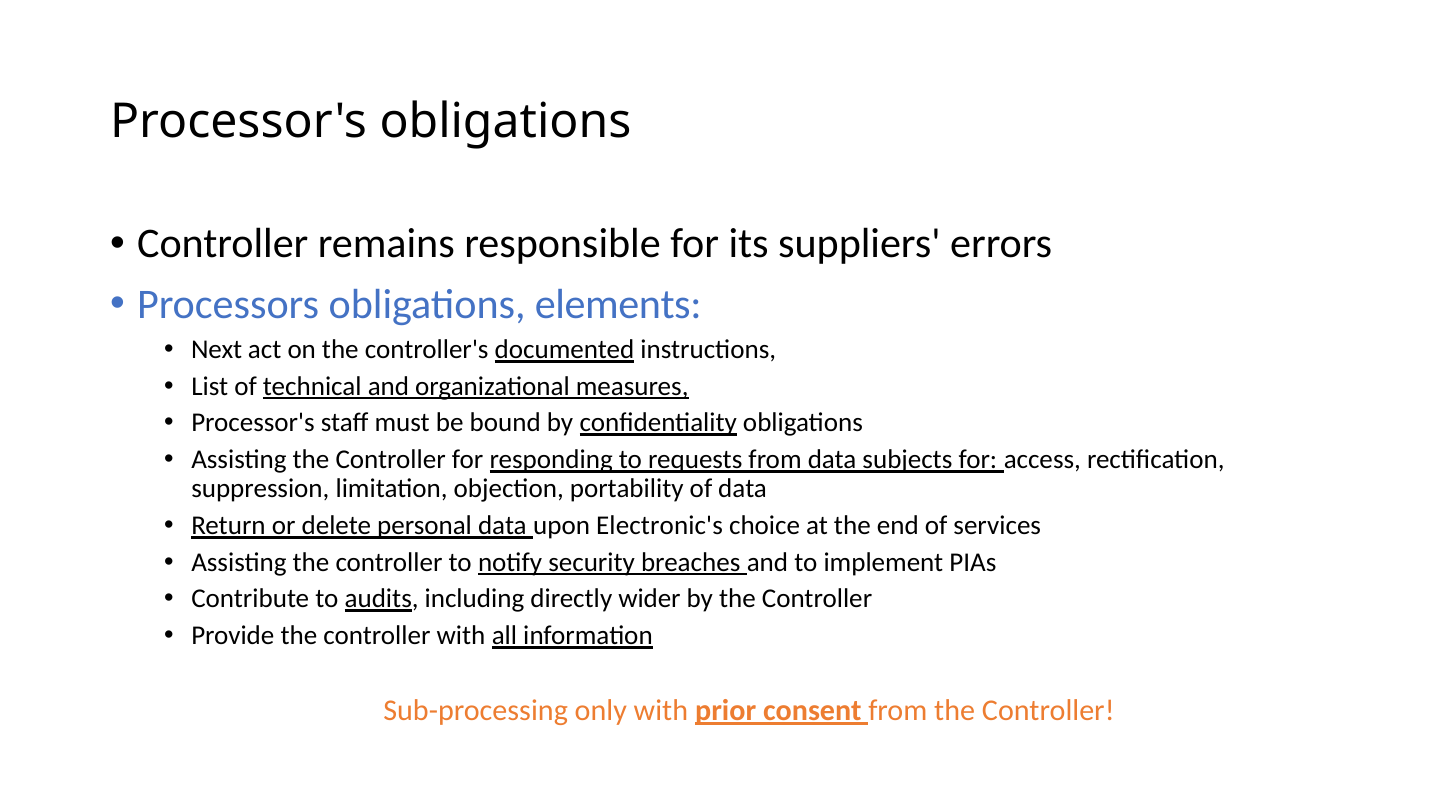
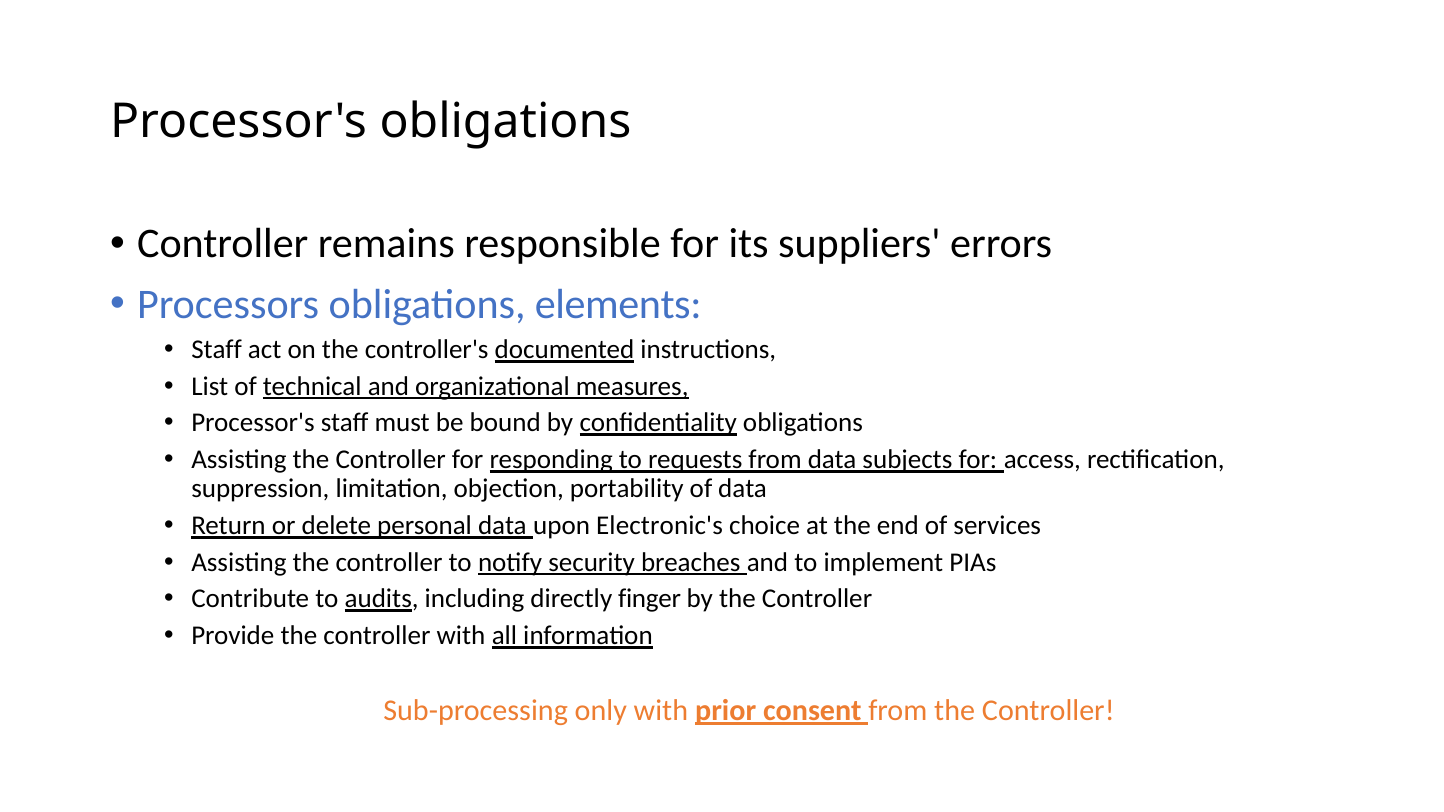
Next: Next -> Staff (217, 349)
wider: wider -> finger (650, 599)
